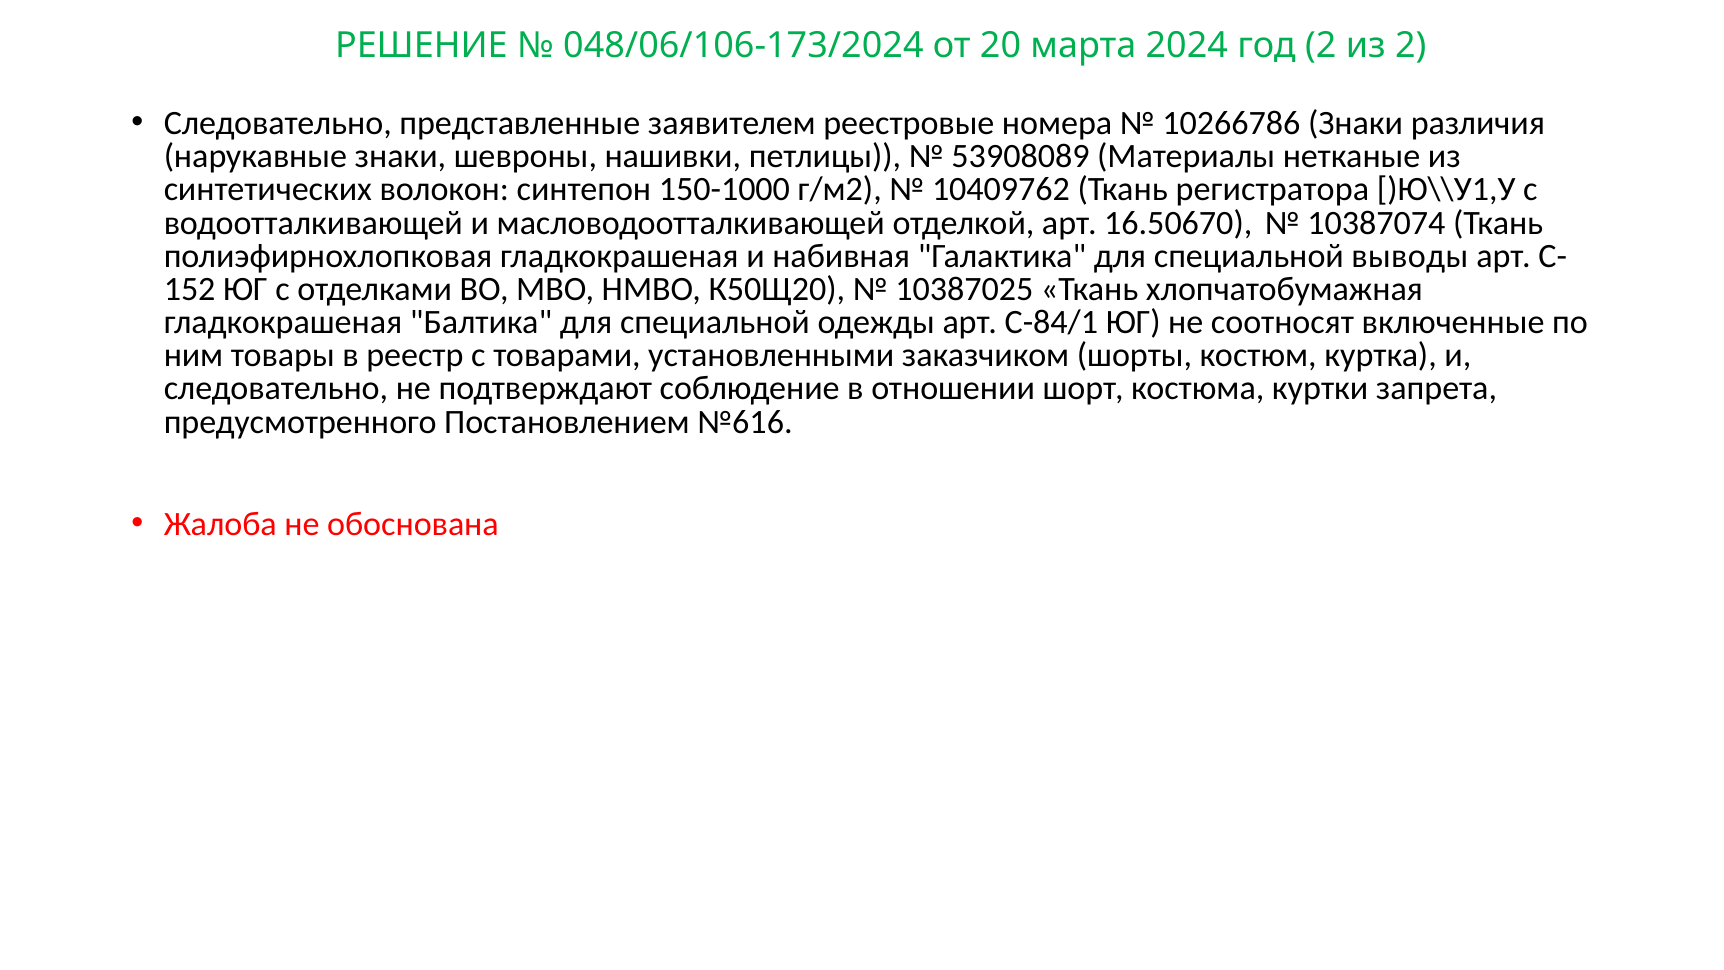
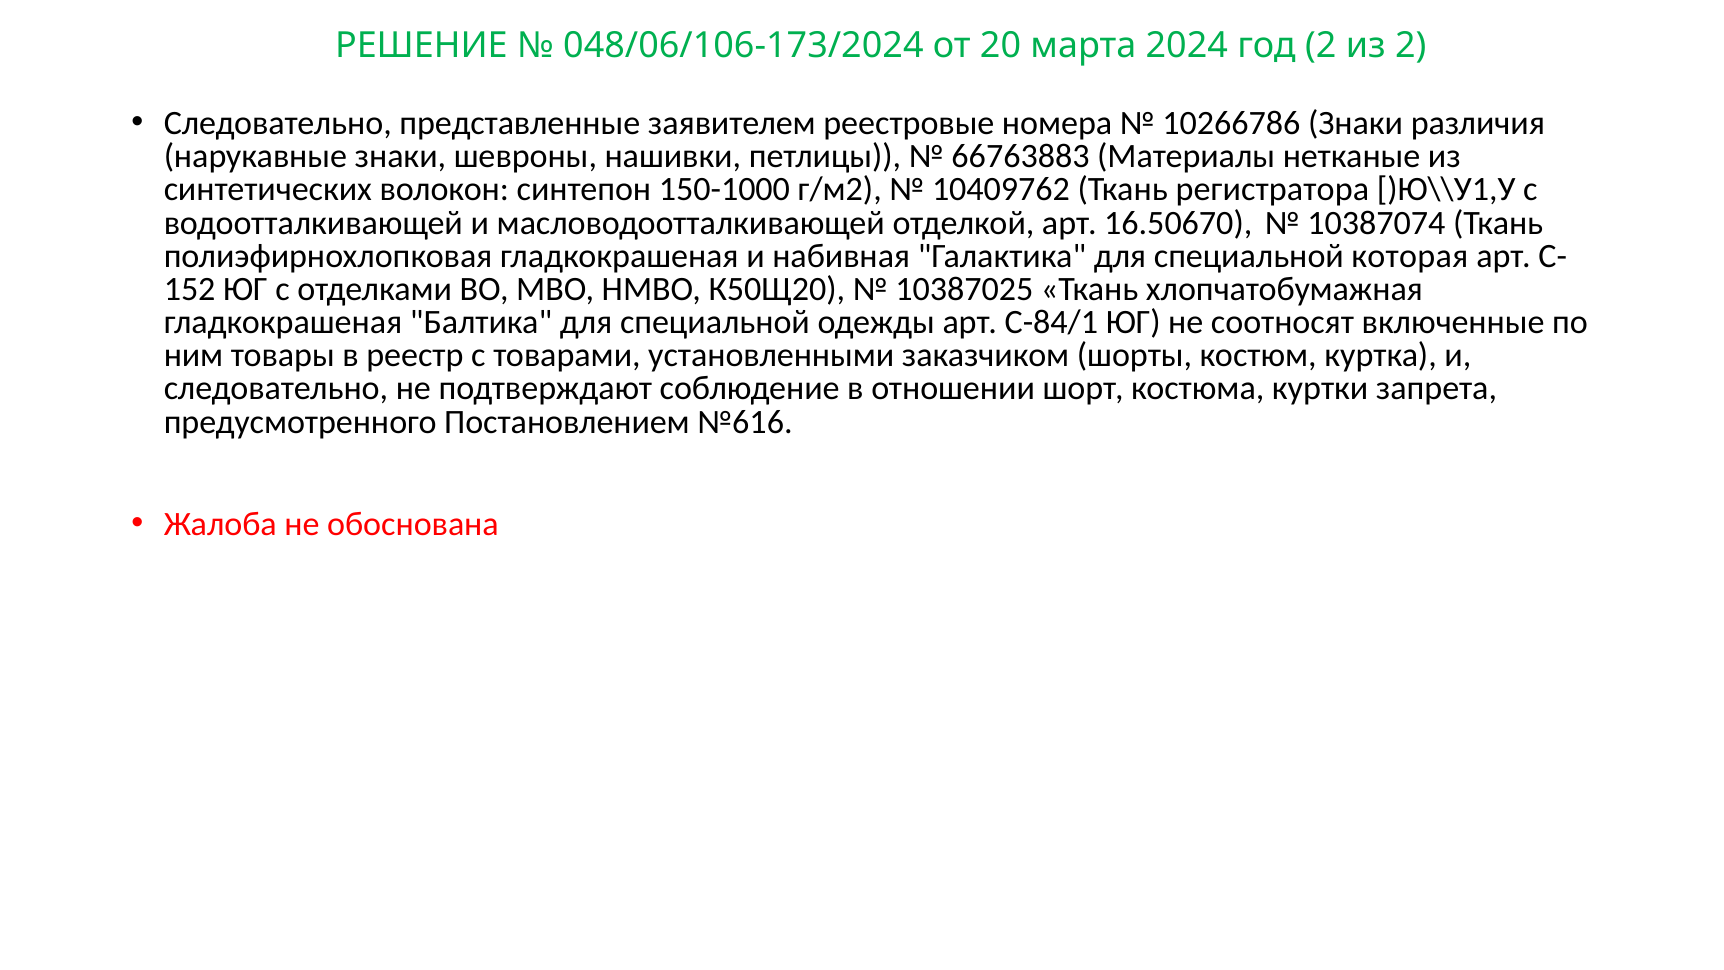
53908089: 53908089 -> 66763883 (1021, 157)
выводы: выводы -> которая (1410, 256)
